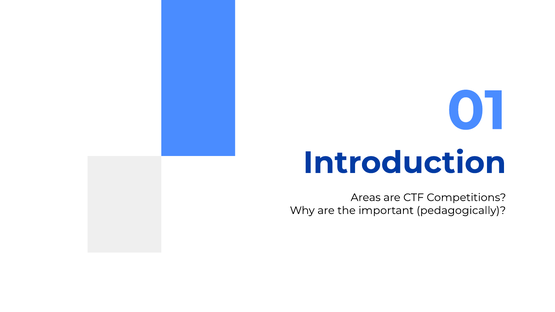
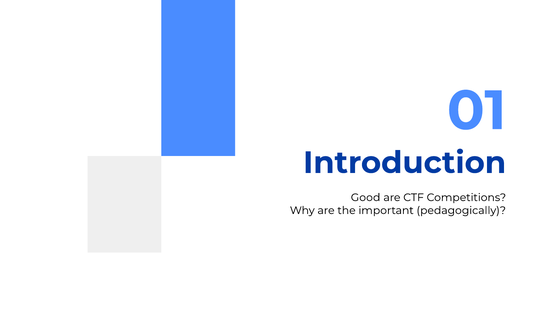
Areas: Areas -> Good (366, 198)
